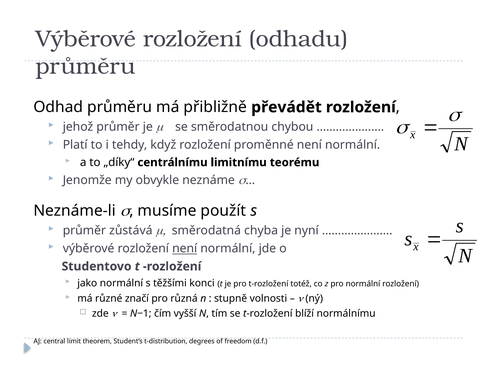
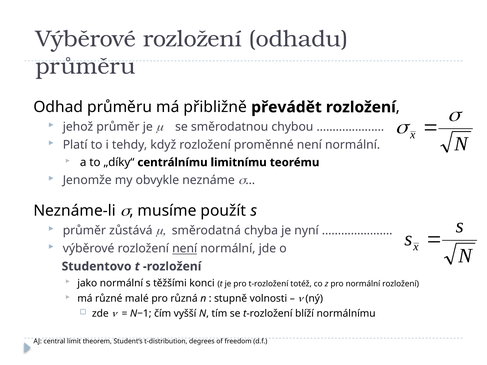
značí: značí -> malé (137, 299)
